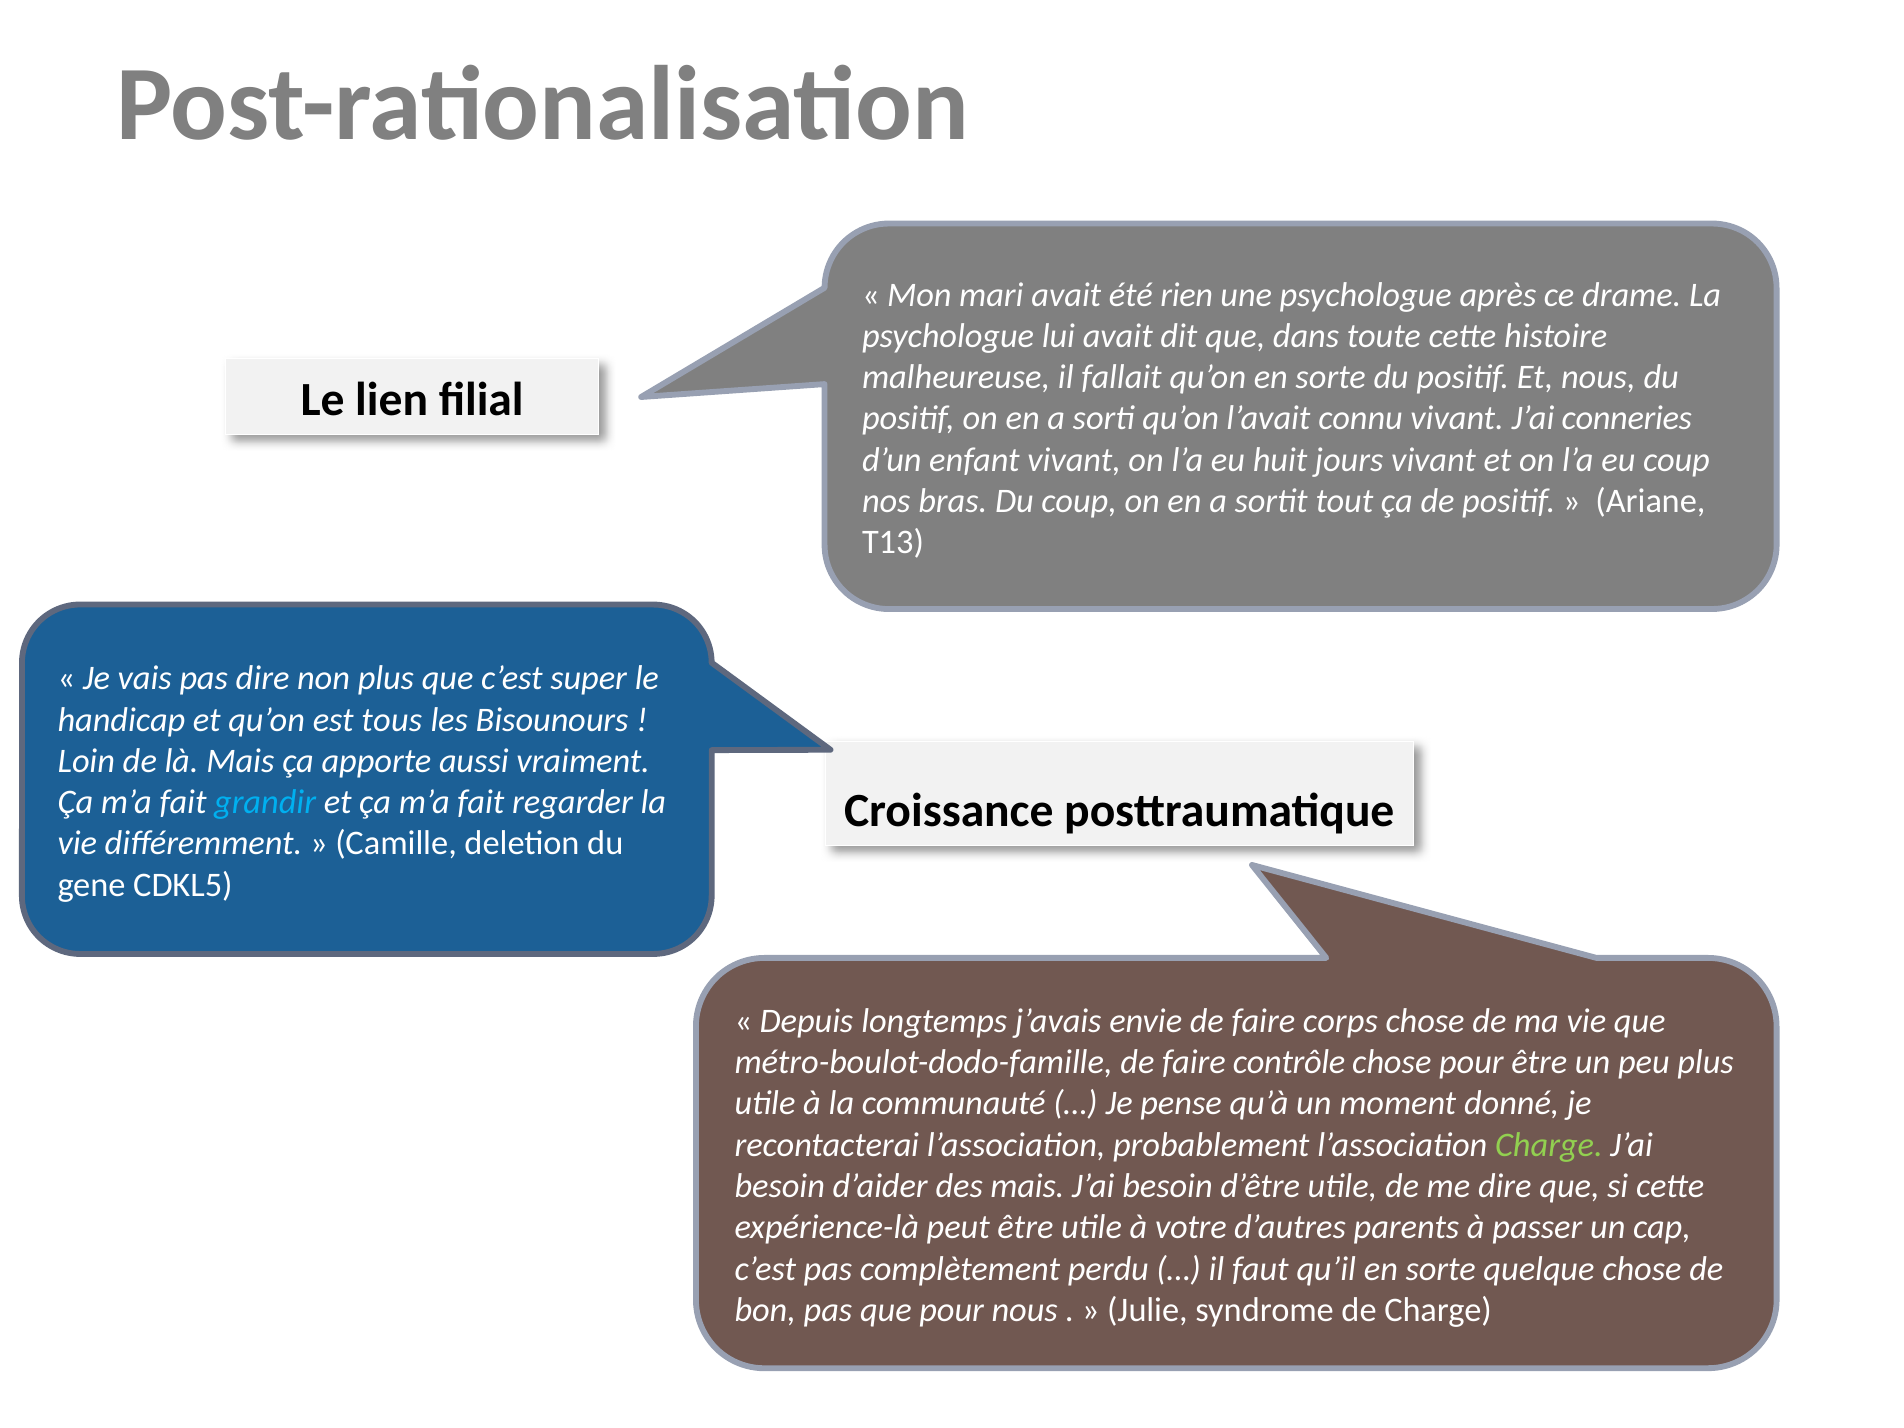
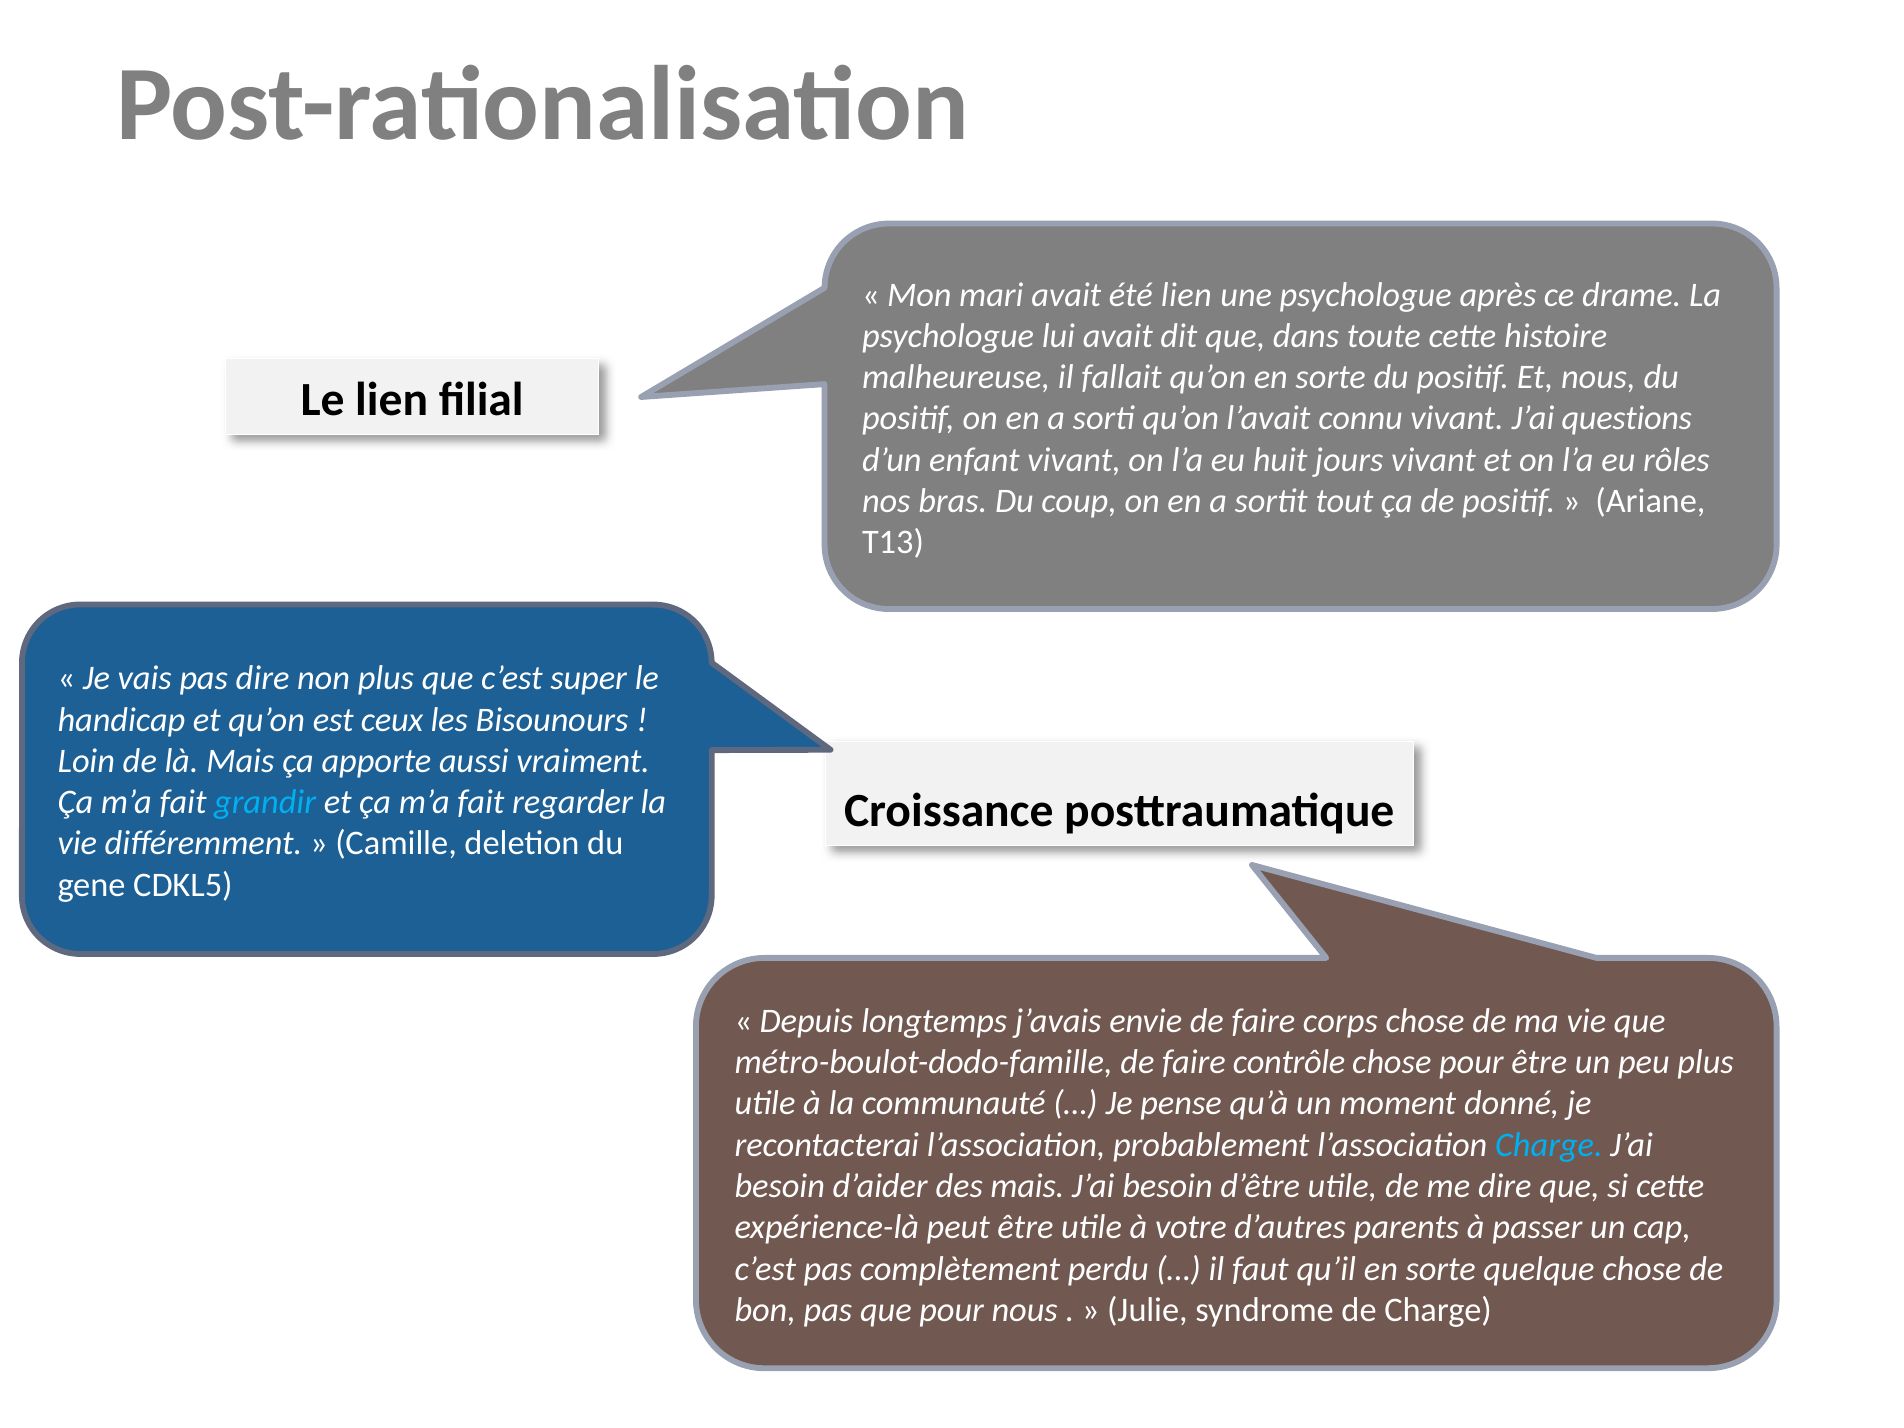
été rien: rien -> lien (1186, 295)
conneries: conneries -> questions (1627, 419)
eu coup: coup -> rôles (1676, 460)
tous: tous -> ceux (392, 720)
Charge colour: light green -> light blue (1549, 1145)
